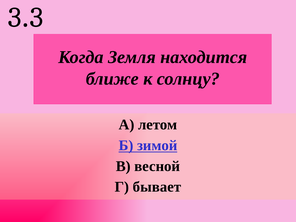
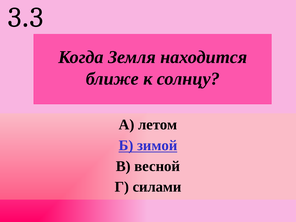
бывает: бывает -> силами (157, 187)
